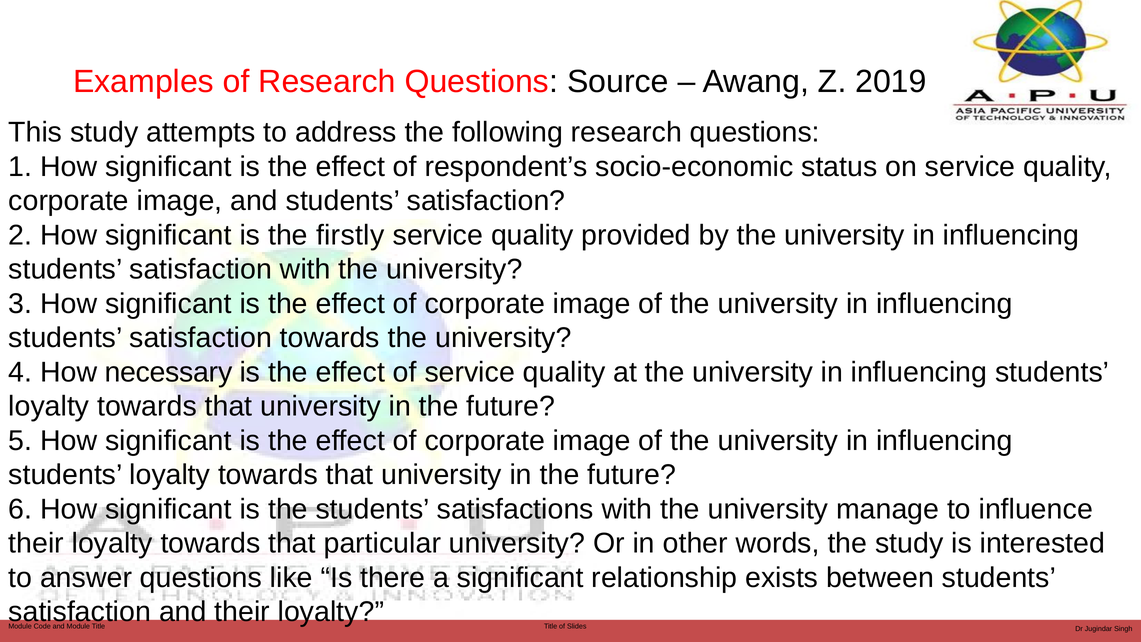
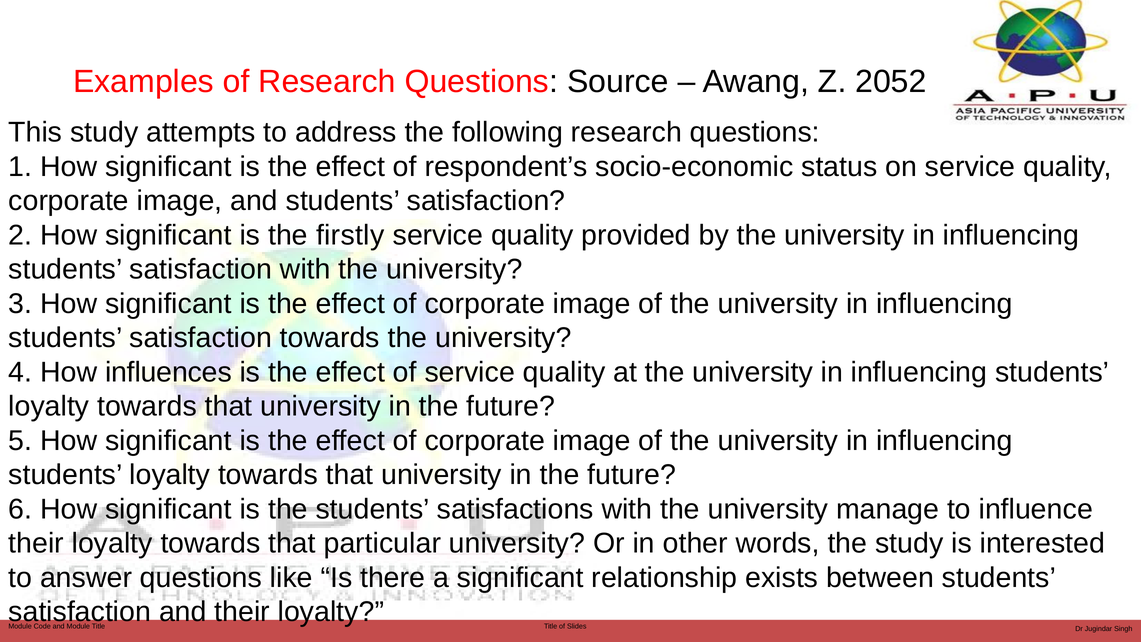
2019: 2019 -> 2052 (891, 81)
necessary: necessary -> influences (168, 372)
